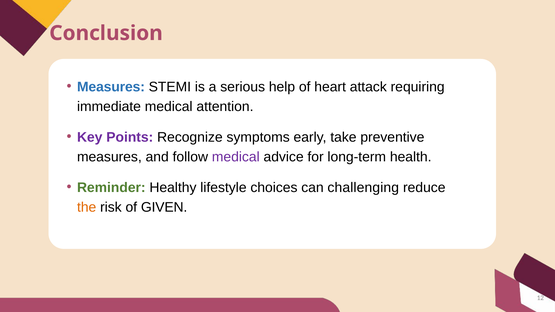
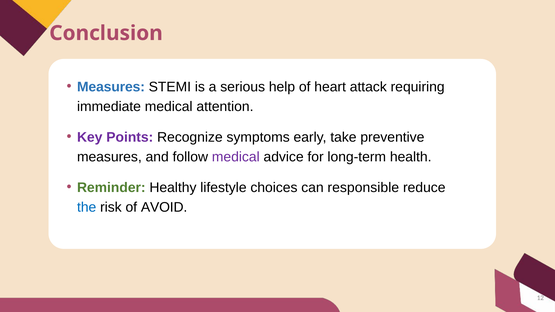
challenging: challenging -> responsible (363, 188)
the colour: orange -> blue (87, 208)
GIVEN: GIVEN -> AVOID (164, 208)
